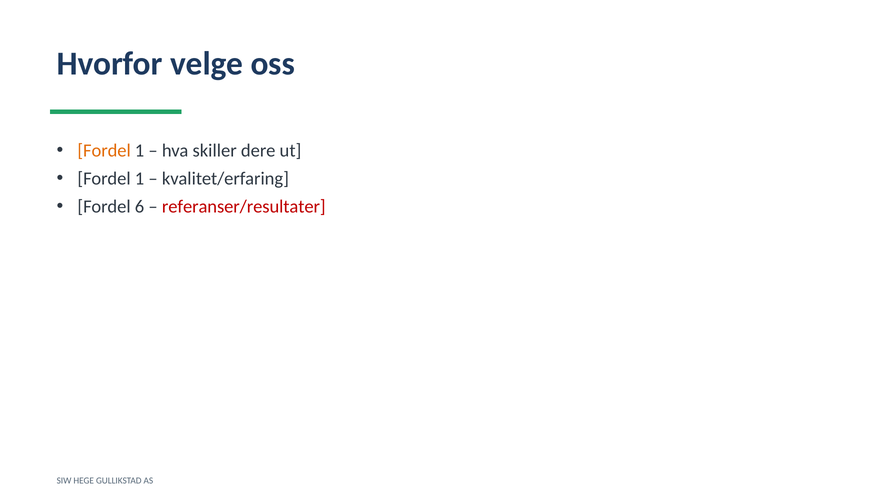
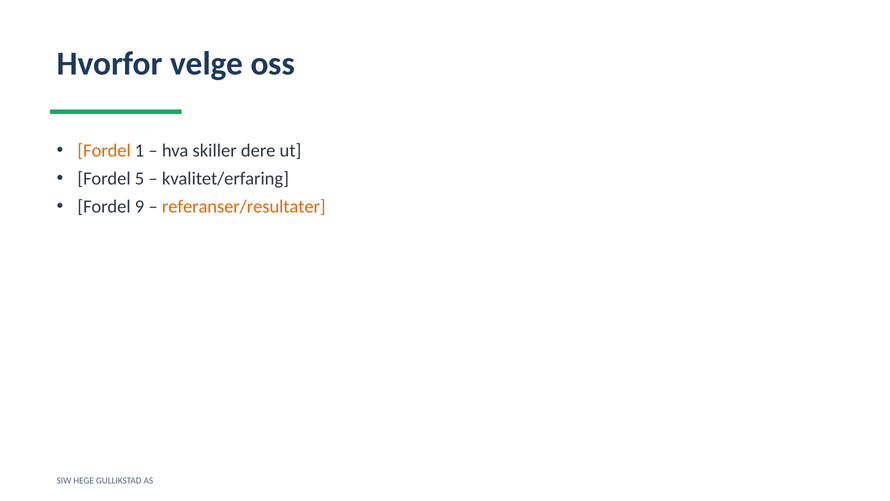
1: 1 -> 5 (140, 179)
6: 6 -> 9 (140, 206)
referanser/resultater colour: red -> orange (244, 206)
